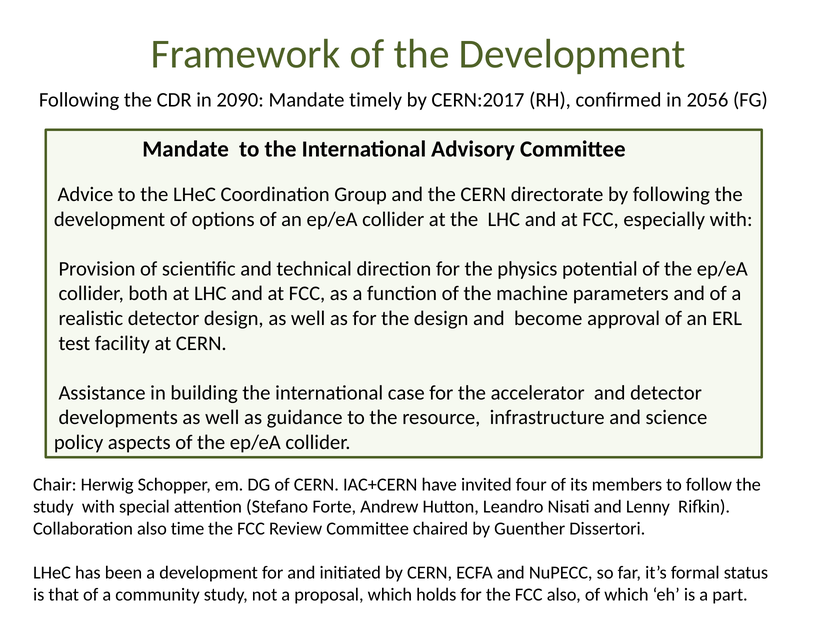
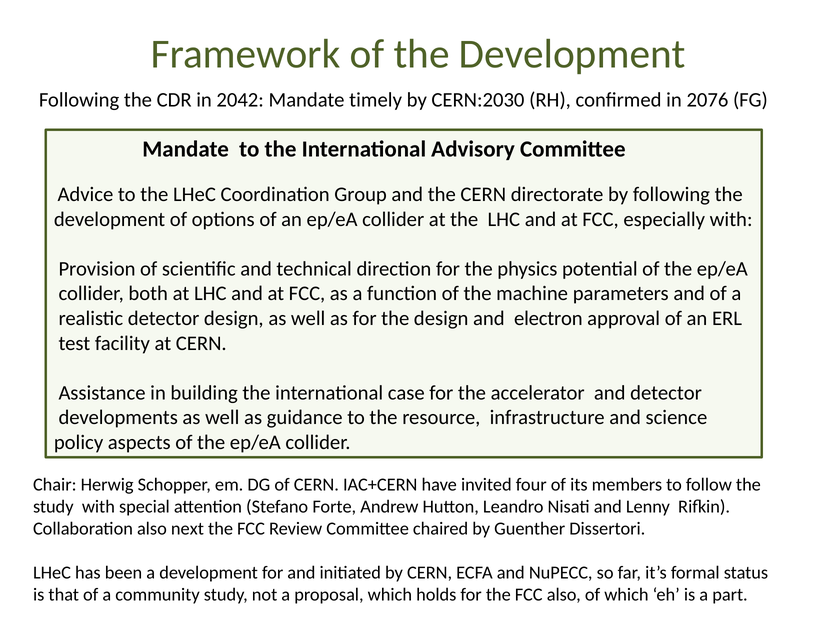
2090: 2090 -> 2042 (240, 100)
CERN:2017: CERN:2017 -> CERN:2030 (478, 100)
2056: 2056 -> 2076 (707, 100)
become: become -> electron (548, 319)
time: time -> next (187, 529)
